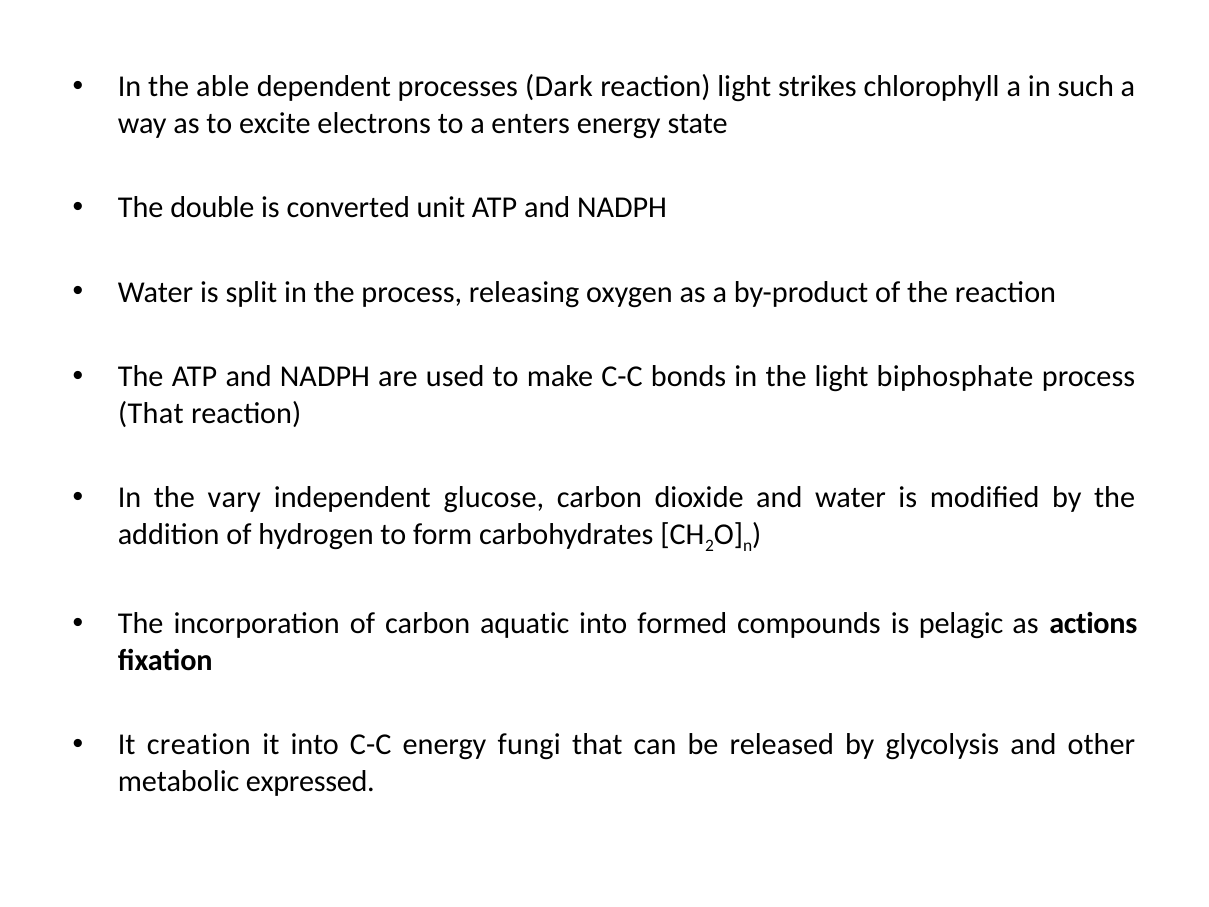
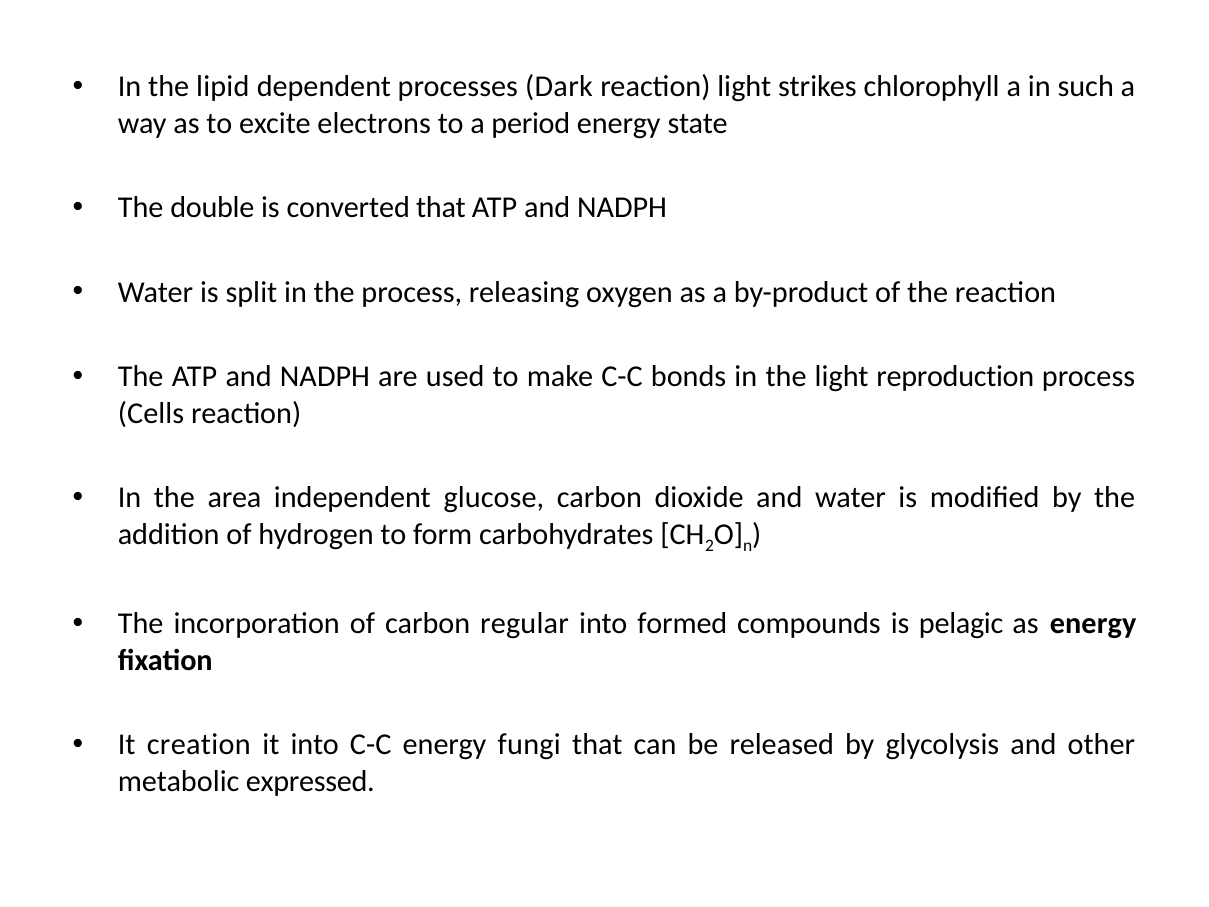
able: able -> lipid (223, 87)
enters: enters -> period (531, 123)
converted unit: unit -> that (441, 208)
biphosphate: biphosphate -> reproduction (955, 377)
That: That -> Cells (151, 413)
vary: vary -> area (234, 498)
aquatic: aquatic -> regular (524, 624)
as actions: actions -> energy (1093, 624)
